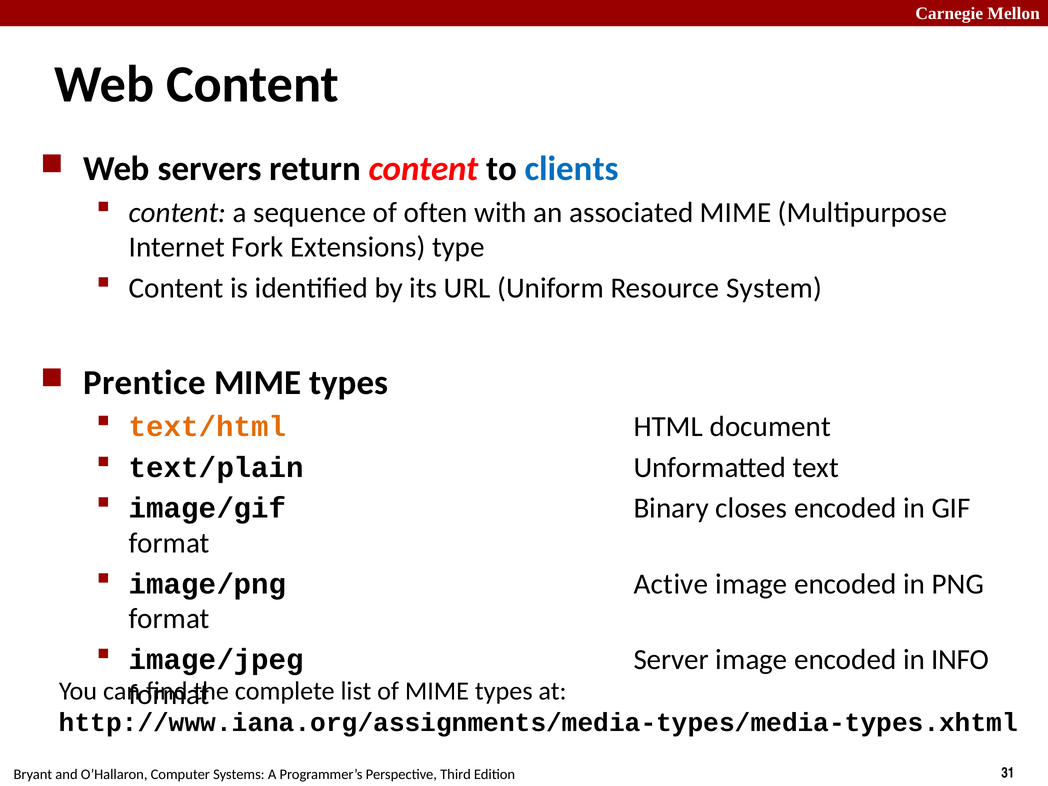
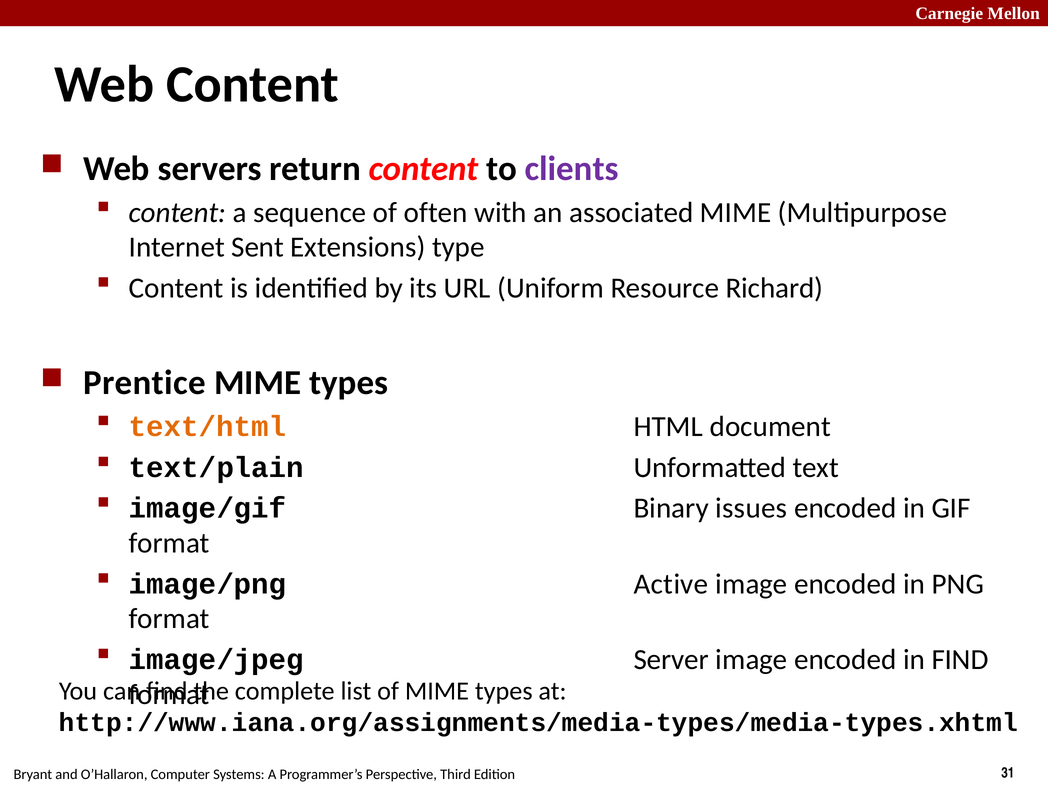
clients colour: blue -> purple (572, 169)
Fork: Fork -> Sent (258, 247)
System: System -> Richard (774, 288)
closes: closes -> issues (751, 508)
in INFO: INFO -> FIND (960, 660)
